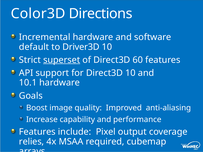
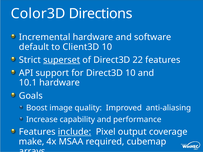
Driver3D: Driver3D -> Client3D (81, 47)
60: 60 -> 22 (138, 60)
include underline: none -> present (75, 132)
relies: relies -> make (32, 142)
